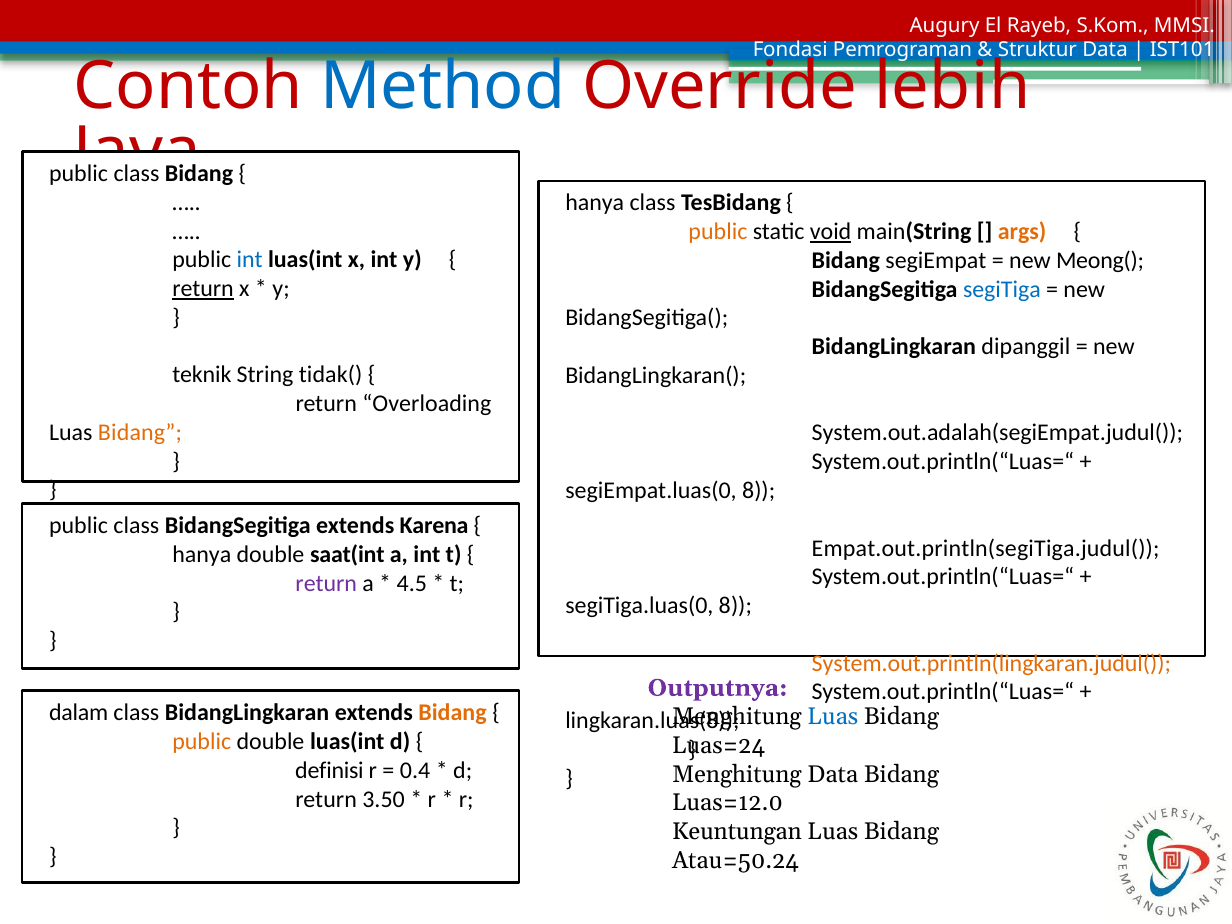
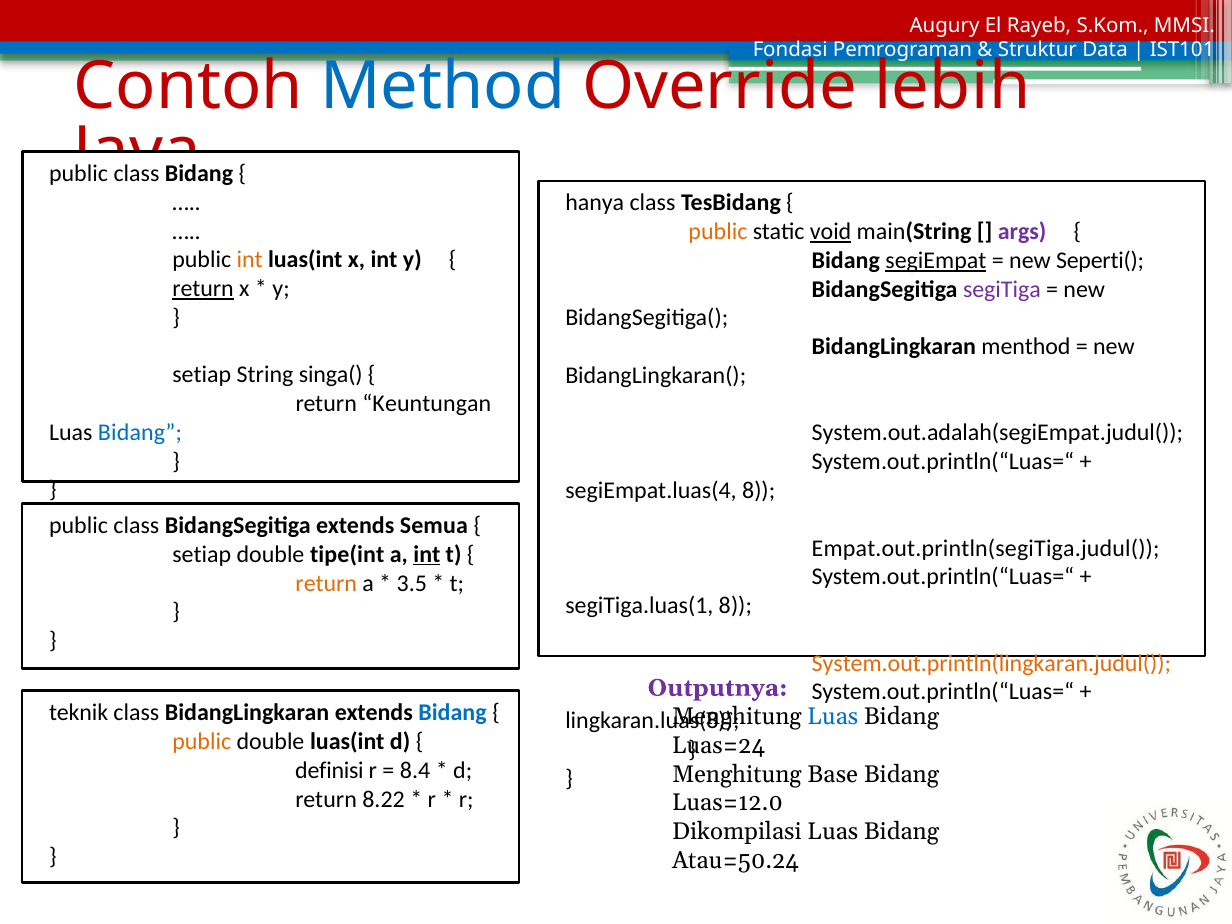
args colour: orange -> purple (1022, 232)
int colour: blue -> orange (250, 260)
segiEmpat underline: none -> present (936, 261)
Meong(: Meong( -> Seperti( (1100, 261)
segiTiga colour: blue -> purple (1002, 289)
dipanggil: dipanggil -> menthod (1026, 347)
teknik: teknik -> setiap (202, 375)
tidak(: tidak( -> singa( (331, 375)
Overloading: Overloading -> Keuntungan (427, 404)
Bidang colour: orange -> blue (140, 433)
segiEmpat.luas(0: segiEmpat.luas(0 -> segiEmpat.luas(4 (651, 491)
Karena: Karena -> Semua (434, 526)
hanya: hanya -> setiap (202, 554)
saat(int: saat(int -> tipe(int (347, 554)
int underline: none -> present (427, 554)
return colour: purple -> orange (326, 583)
4.5: 4.5 -> 3.5 (412, 583)
segiTiga.luas(0: segiTiga.luas(0 -> segiTiga.luas(1 (639, 606)
dalam: dalam -> teknik (79, 713)
Bidang colour: orange -> blue (453, 713)
0.4: 0.4 -> 8.4 (415, 770)
Menghitung Data: Data -> Base (833, 774)
3.50: 3.50 -> 8.22 (384, 799)
Keuntungan: Keuntungan -> Dikompilasi (737, 832)
